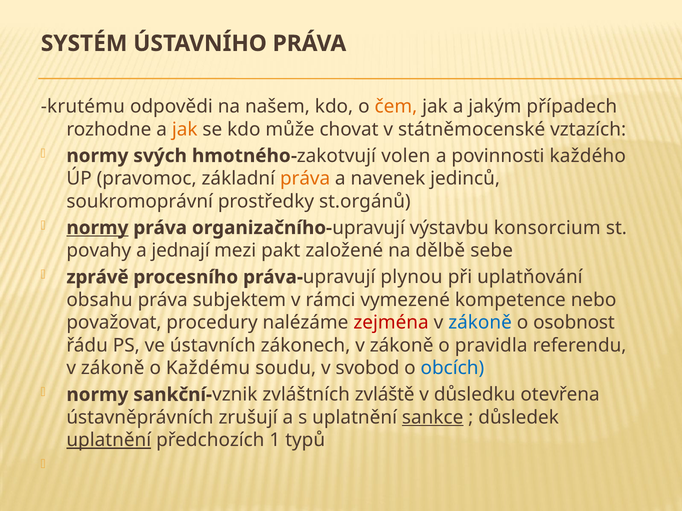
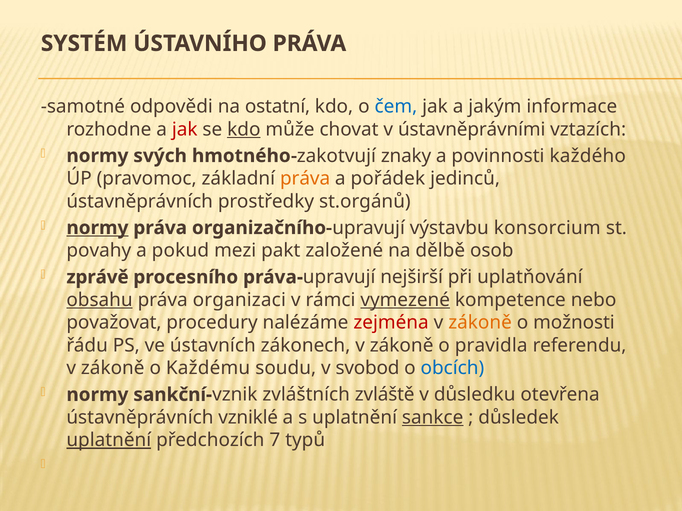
krutému: krutému -> samotné (83, 107)
našem: našem -> ostatní (278, 107)
čem colour: orange -> blue (396, 107)
případech: případech -> informace (572, 107)
jak colour: orange -> red (185, 129)
kdo underline: none -> present (244, 129)
státněmocenské: státněmocenské -> ústavněprávními (472, 129)
volen: volen -> znaky (406, 156)
navenek: navenek -> pořádek (388, 179)
soukromoprávní: soukromoprávní -> ústavněprávních (140, 202)
jednají: jednají -> pokud (180, 251)
sebe: sebe -> osob (492, 251)
plynou: plynou -> nejširší (412, 277)
obsahu underline: none -> present (100, 300)
subjektem: subjektem -> organizaci (239, 300)
vymezené underline: none -> present (405, 300)
zákoně colour: blue -> orange (480, 323)
osobnost: osobnost -> možnosti (574, 323)
zrušují: zrušují -> vzniklé (248, 418)
1: 1 -> 7 (275, 441)
